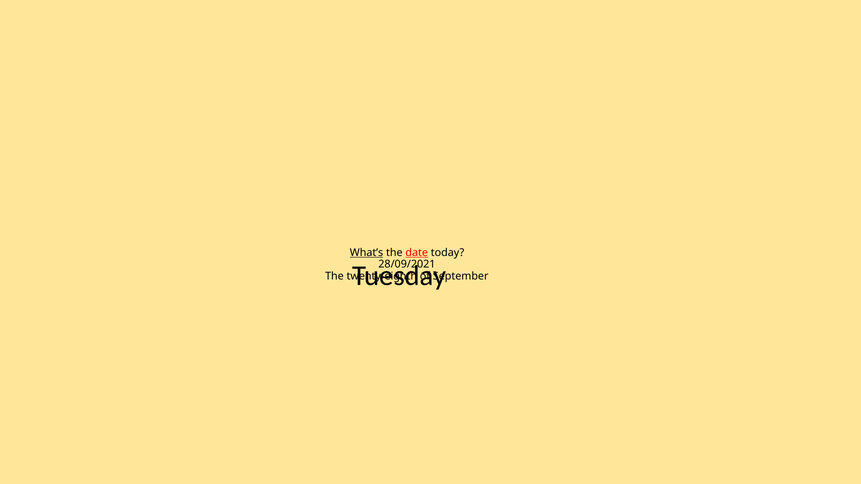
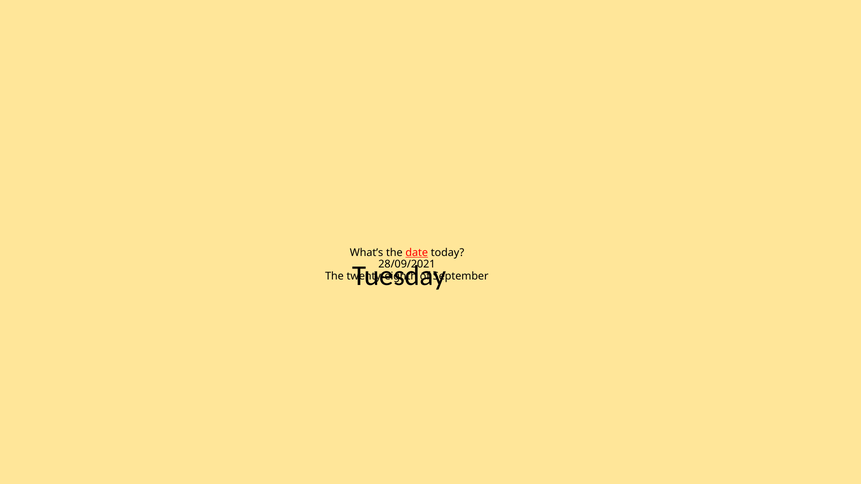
What’s underline: present -> none (367, 253)
